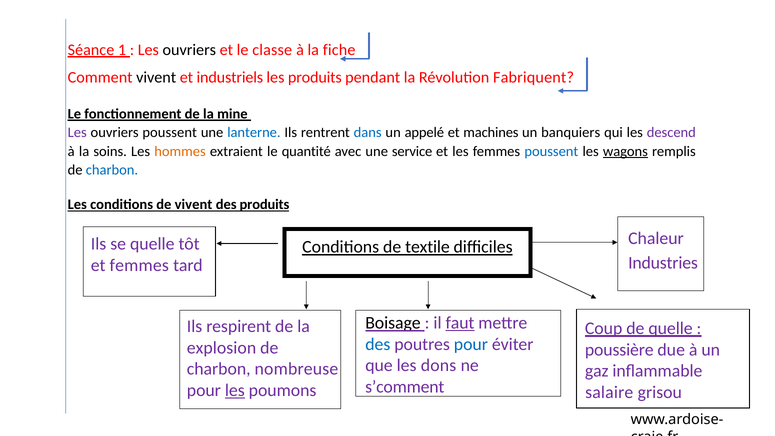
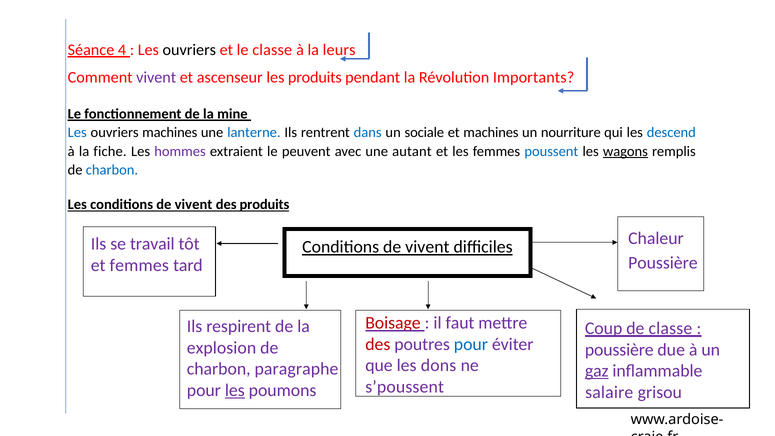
1: 1 -> 4 (122, 50)
fiche: fiche -> leurs (339, 50)
vivent colour: black -> purple (156, 77)
industriels: industriels -> ascenseur (230, 77)
Fabriquent: Fabriquent -> Importants (534, 77)
Les colour: purple -> blue (77, 133)
ouvriers poussent: poussent -> machines (170, 133)
appelé: appelé -> sociale (424, 133)
banquiers: banquiers -> nourriture (571, 133)
descend colour: purple -> blue (671, 133)
soins: soins -> fiche (110, 151)
hommes colour: orange -> purple (180, 151)
quantité: quantité -> peuvent (306, 151)
service: service -> autant (412, 151)
se quelle: quelle -> travail (152, 244)
textile: textile -> vivent (427, 247)
Industries: Industries -> Poussière (663, 263)
Boisage colour: black -> red (393, 323)
faut underline: present -> none (460, 323)
de quelle: quelle -> classe (670, 328)
des colour: blue -> red (378, 344)
nombreuse: nombreuse -> paragraphe (297, 369)
gaz underline: none -> present (597, 371)
s’comment: s’comment -> s’poussent (405, 387)
